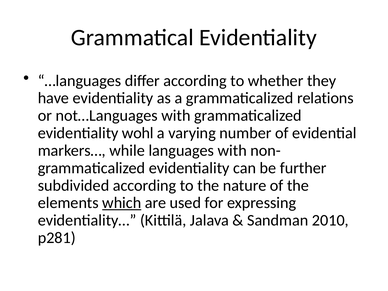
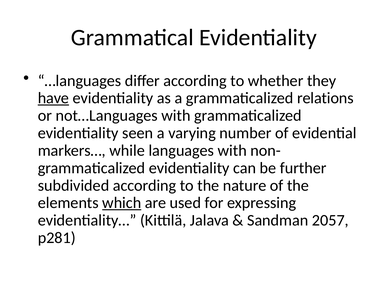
have underline: none -> present (53, 98)
wohl: wohl -> seen (138, 133)
2010: 2010 -> 2057 (330, 220)
